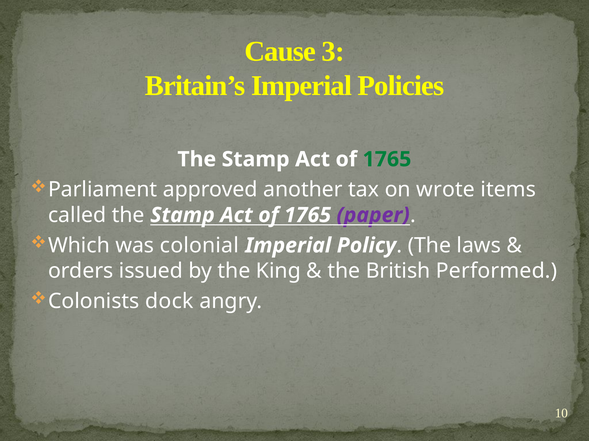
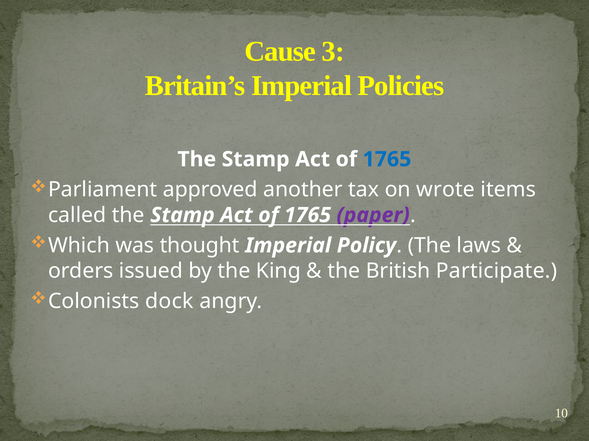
1765 colour: green -> blue (387, 160)
colonial: colonial -> thought (200, 246)
Performed: Performed -> Participate (497, 271)
